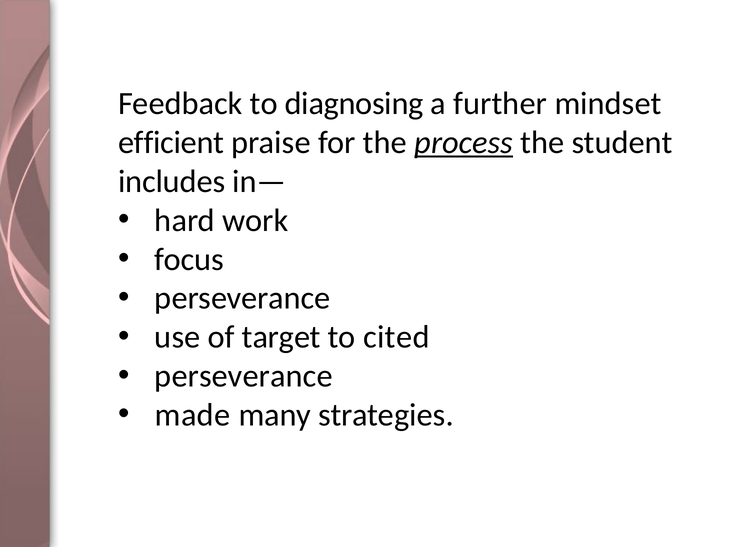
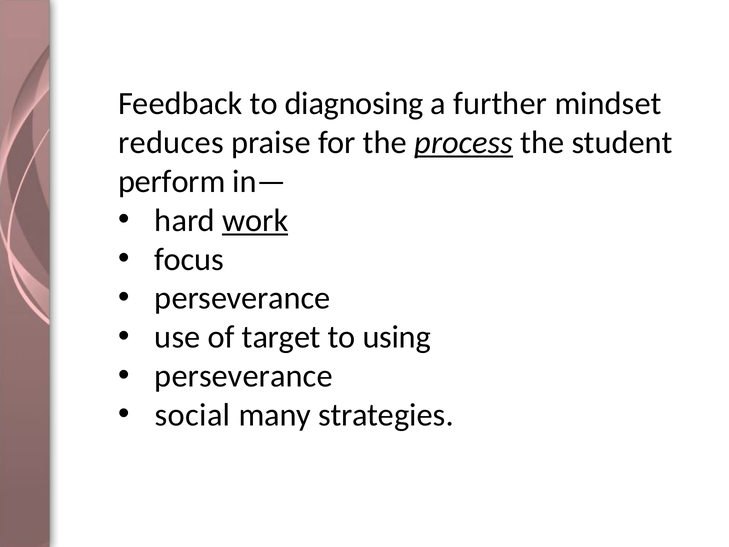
efficient: efficient -> reduces (171, 143)
includes: includes -> perform (172, 181)
work underline: none -> present (255, 220)
cited: cited -> using (397, 337)
made: made -> social (193, 415)
